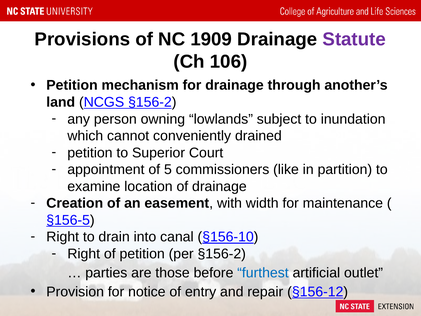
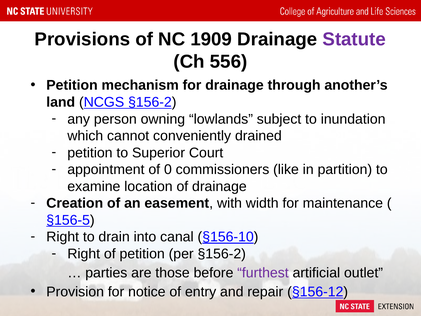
106: 106 -> 556 (229, 62)
5: 5 -> 0 (168, 169)
furthest colour: blue -> purple (263, 273)
